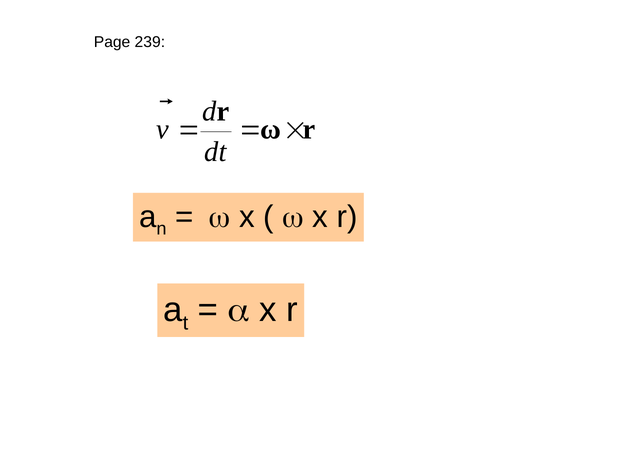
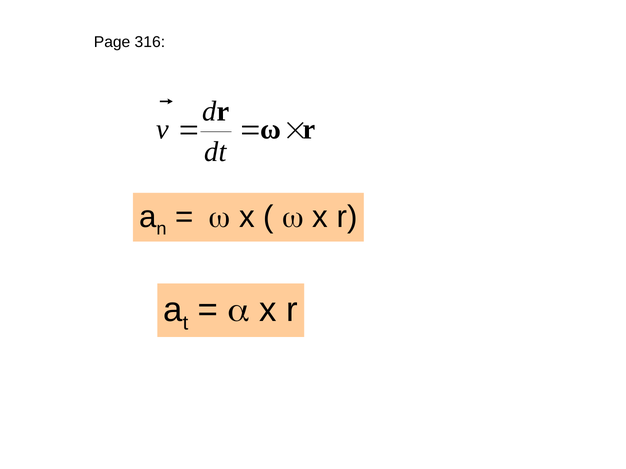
239: 239 -> 316 (150, 42)
